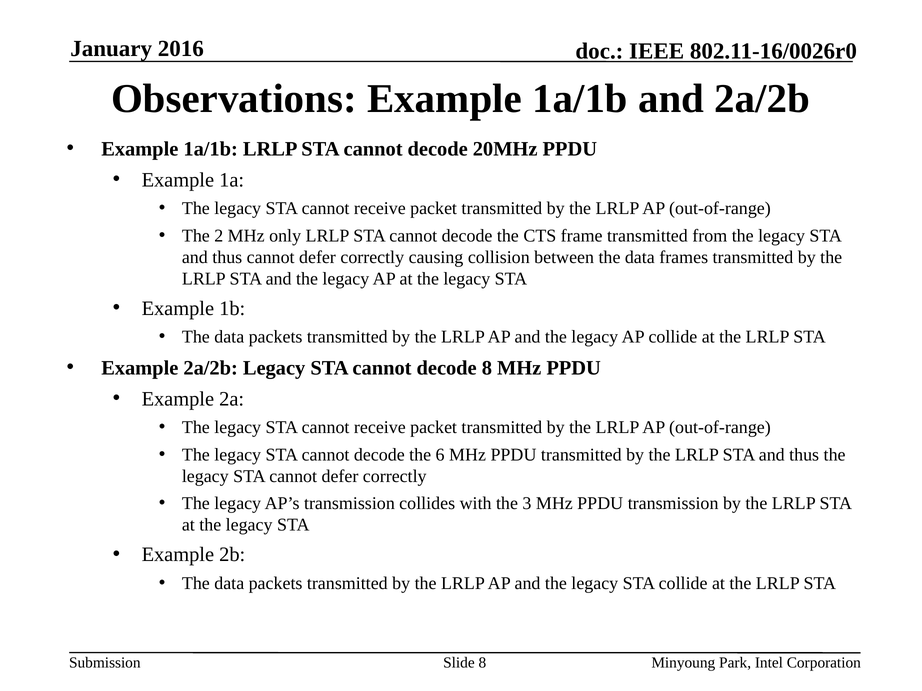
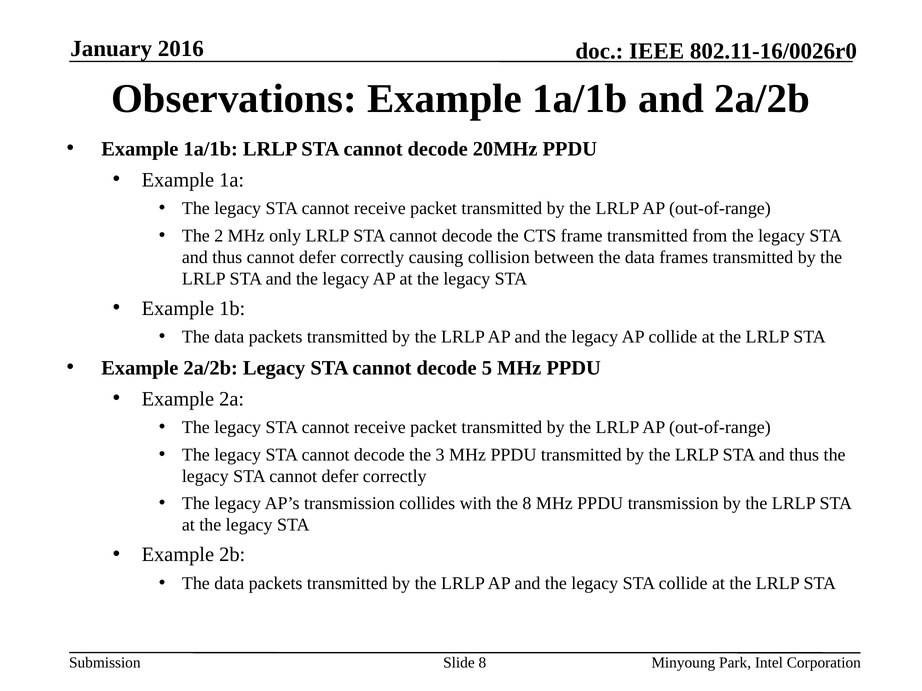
decode 8: 8 -> 5 (487, 368)
6: 6 -> 3 (440, 455)
the 3: 3 -> 8 (527, 504)
